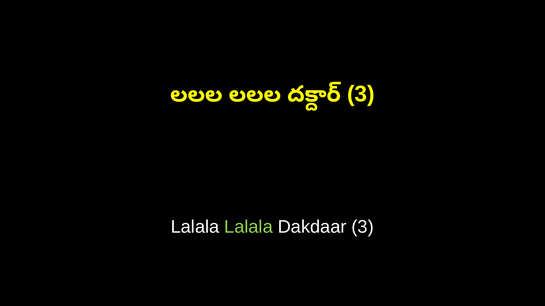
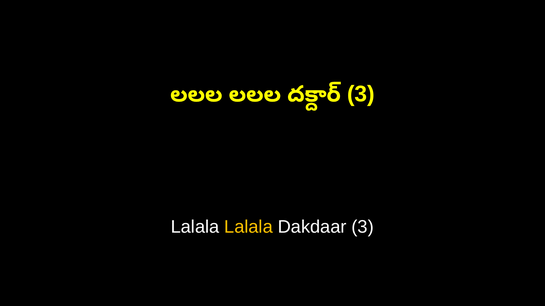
Lalala colour: light green -> yellow (249, 227)
